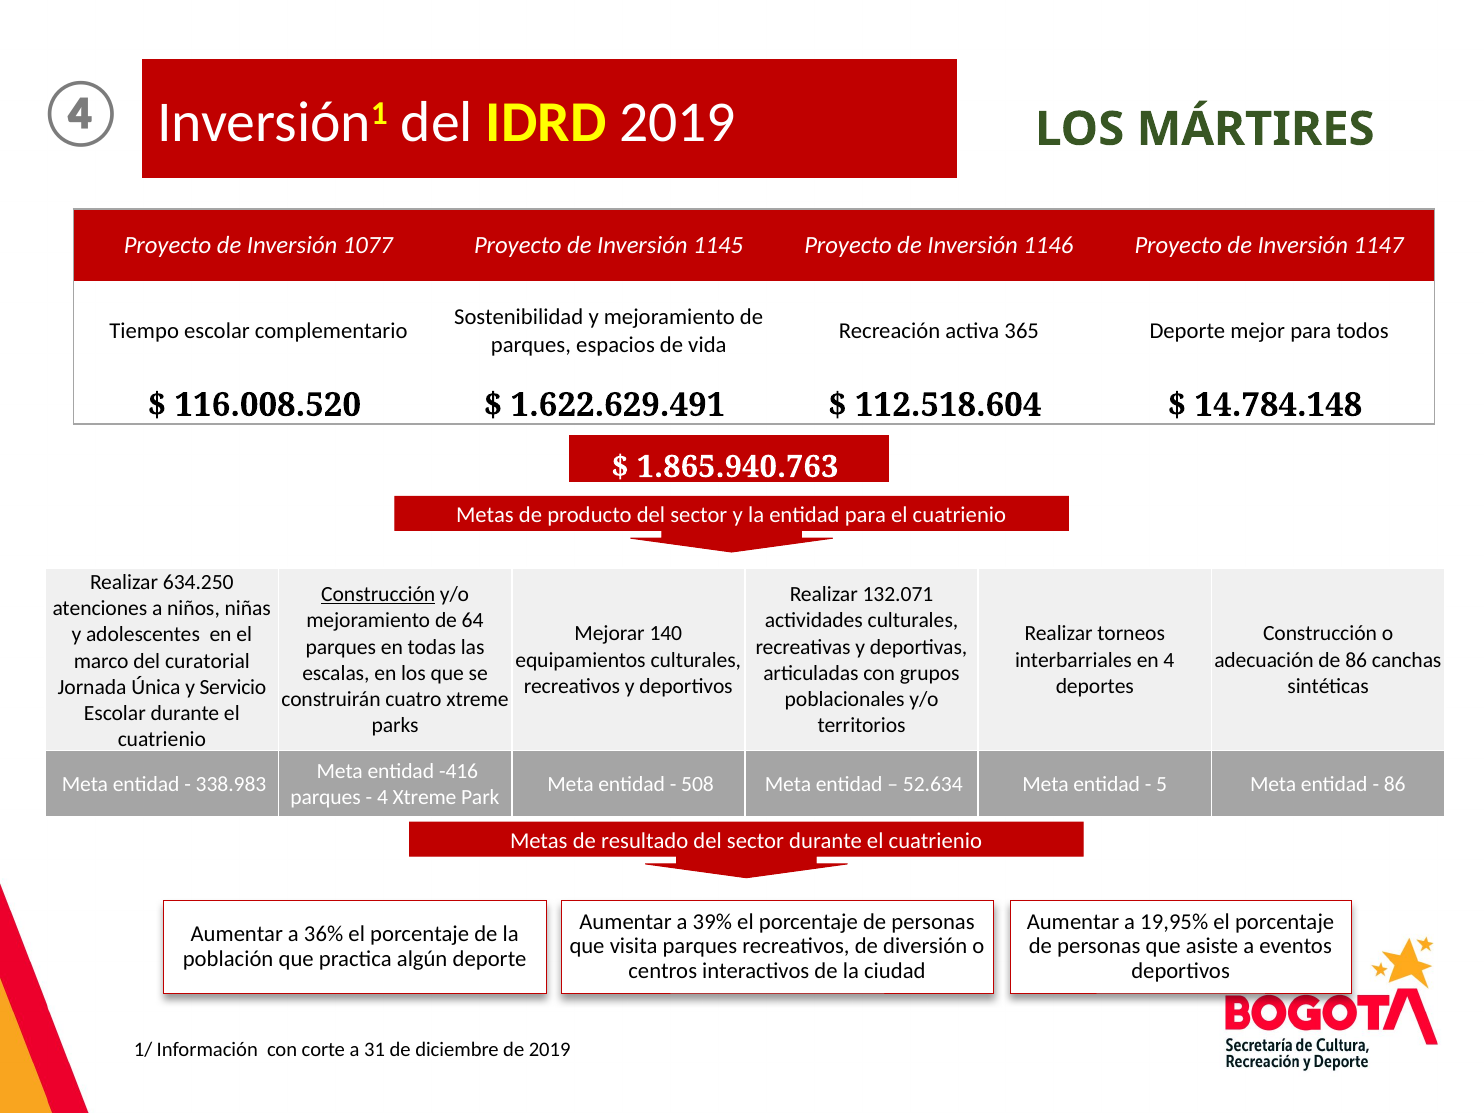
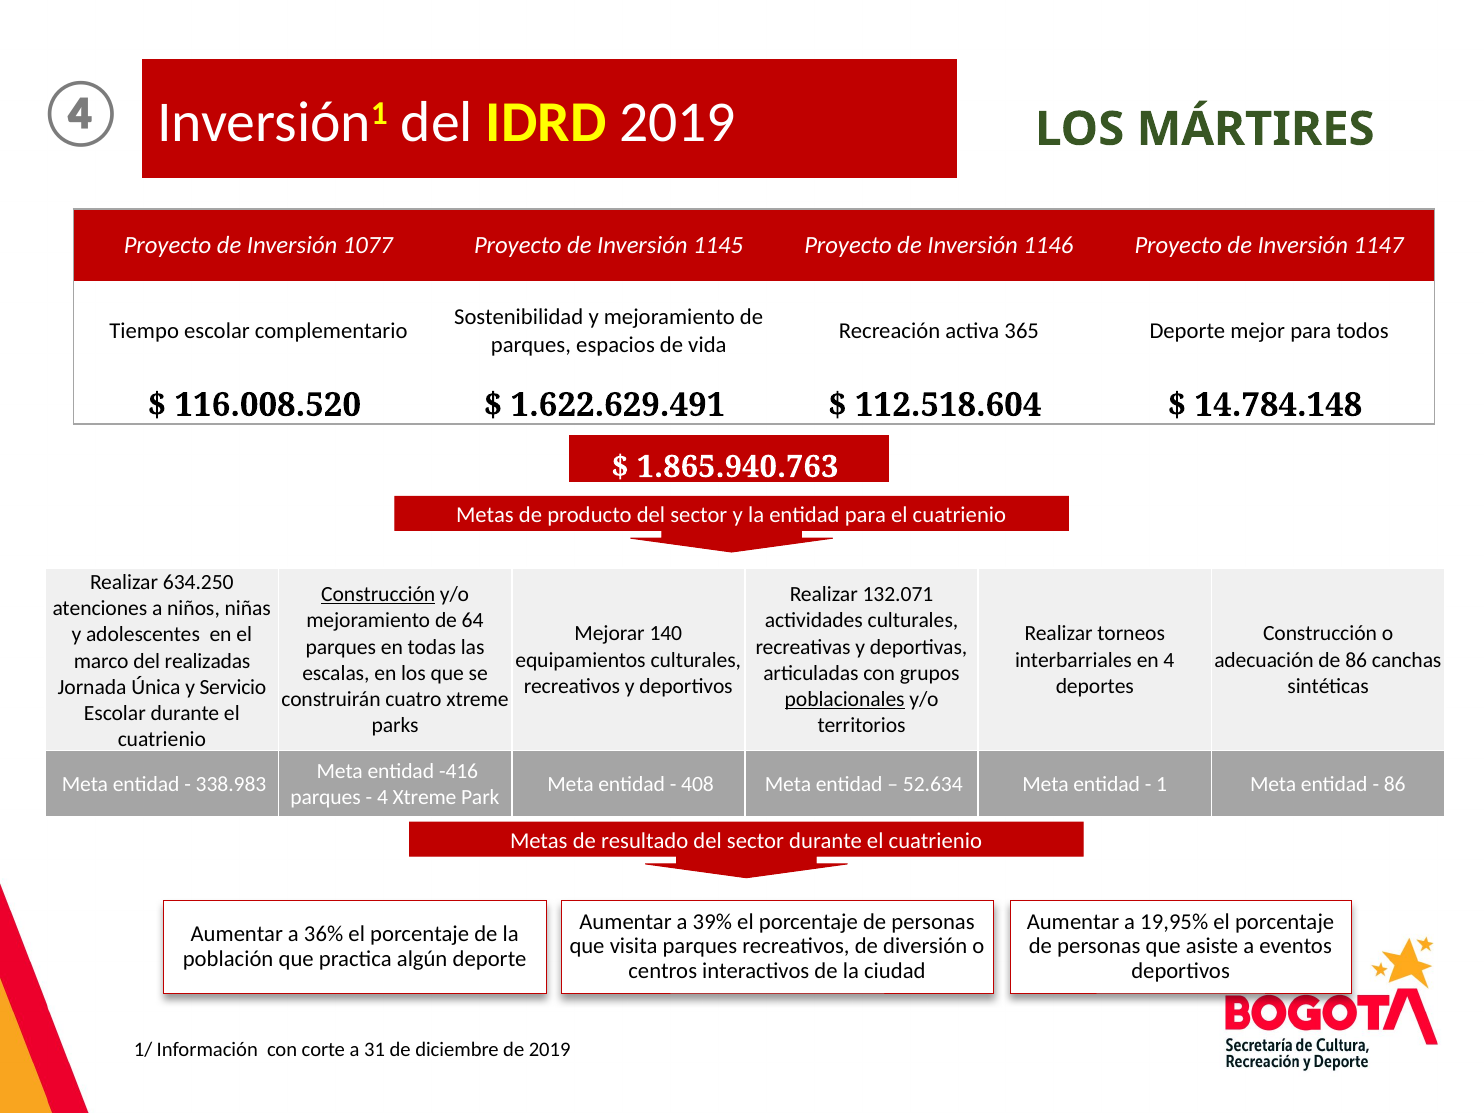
curatorial: curatorial -> realizadas (208, 661)
poblacionales underline: none -> present (845, 699)
508: 508 -> 408 (698, 784)
5: 5 -> 1 (1162, 784)
